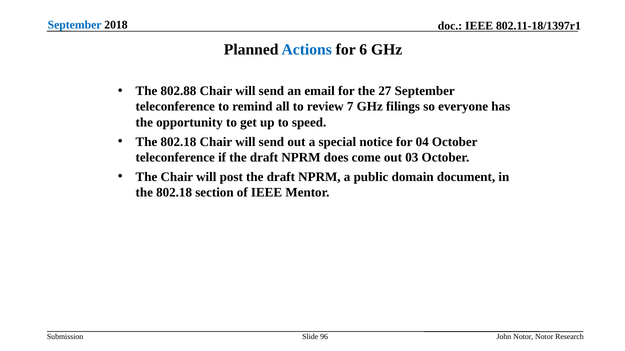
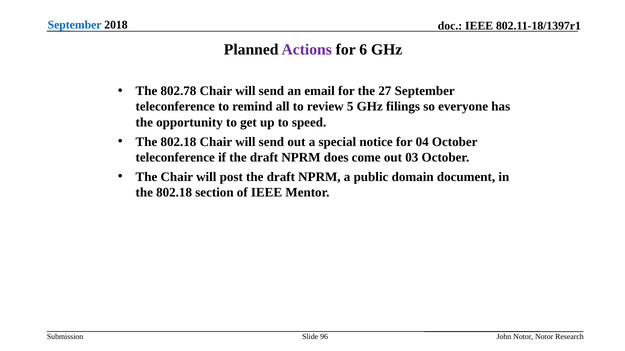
Actions colour: blue -> purple (307, 50)
802.88: 802.88 -> 802.78 (178, 91)
7: 7 -> 5 (350, 107)
